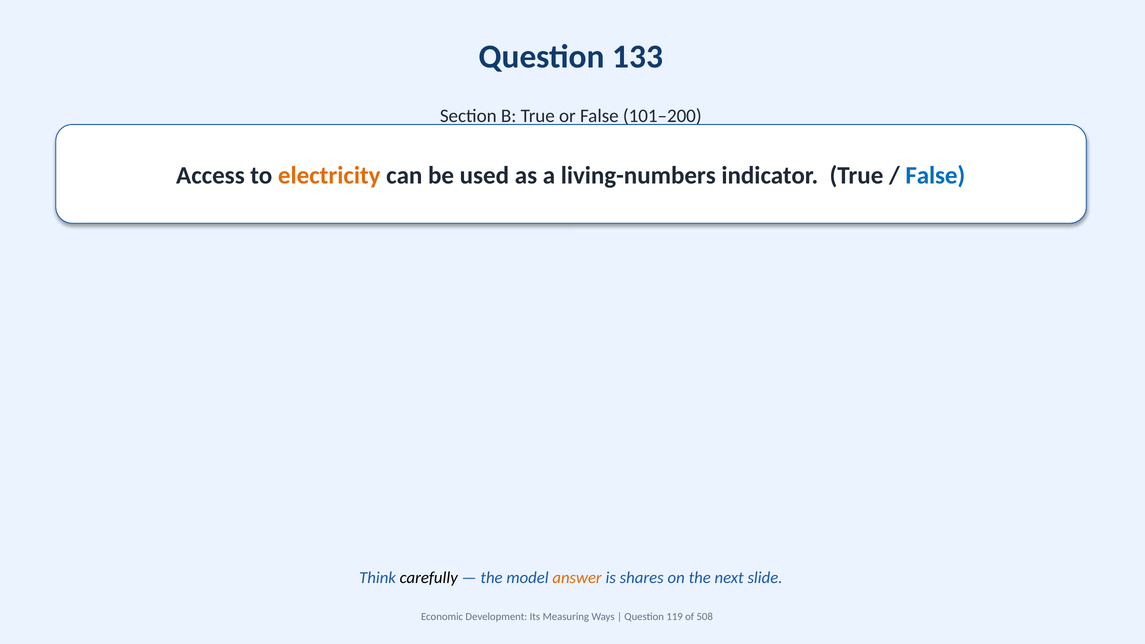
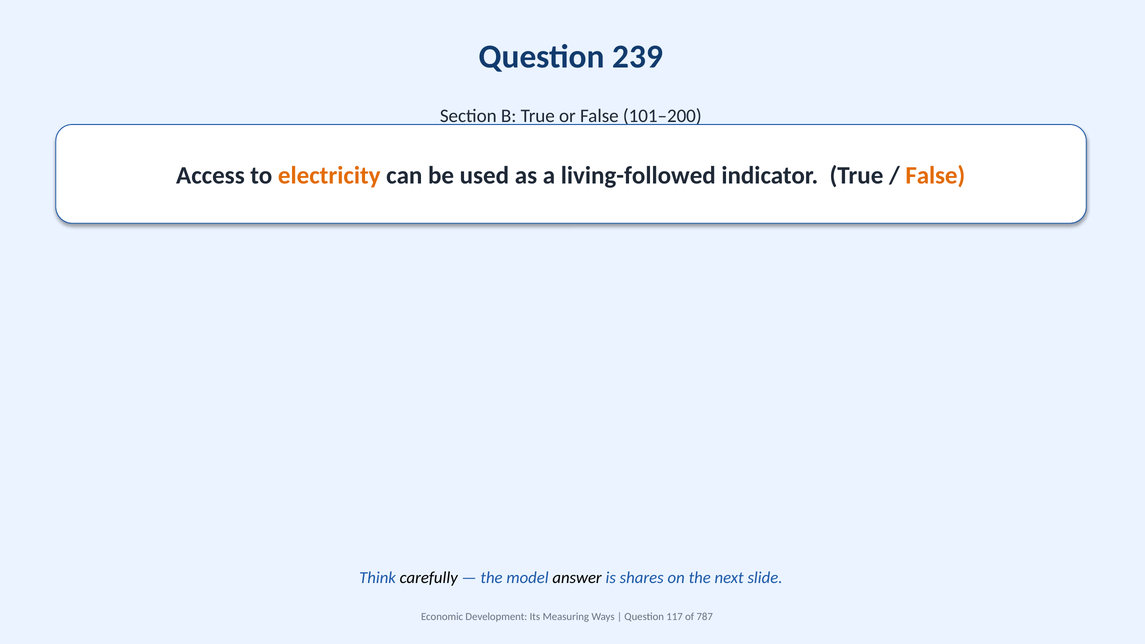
133: 133 -> 239 (638, 57)
living-numbers: living-numbers -> living-followed (638, 176)
False colour: blue -> orange (935, 176)
answer colour: orange -> black (577, 578)
119: 119 -> 117 (675, 617)
508: 508 -> 787 (705, 617)
